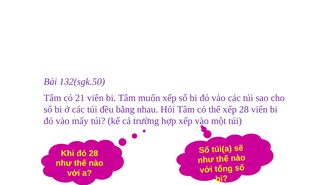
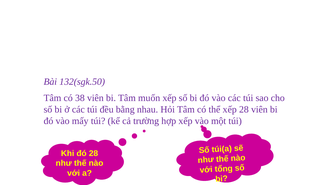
21: 21 -> 38 (80, 98)
